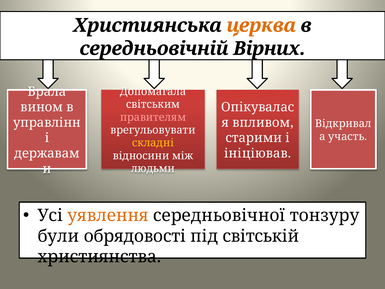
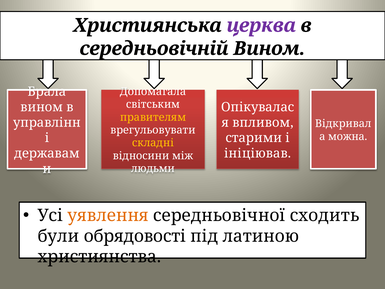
церква colour: orange -> purple (261, 25)
середньовічній Вірних: Вірних -> Вином (269, 49)
правителям colour: pink -> yellow (153, 117)
участь: участь -> можна (348, 136)
тонзуру: тонзуру -> сходить (325, 215)
світській: світській -> латиною (261, 236)
